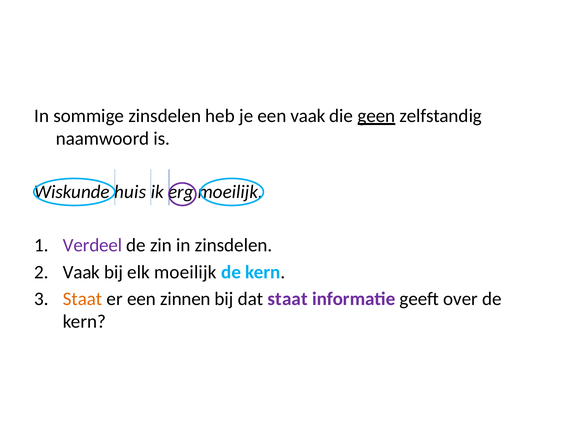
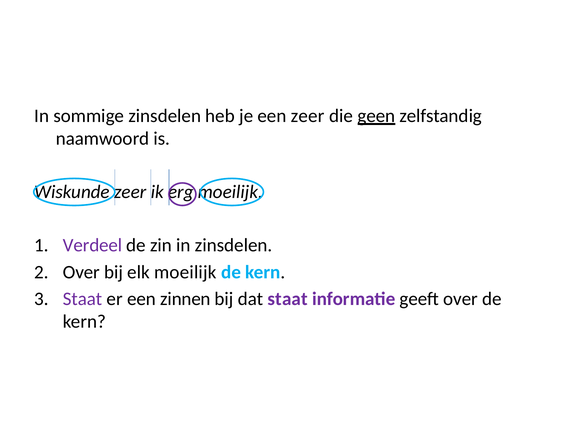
een vaak: vaak -> zeer (308, 116)
Wiskunde huis: huis -> zeer (130, 192)
Vaak: Vaak -> Over (81, 272)
Staat colour: orange -> purple (83, 299)
